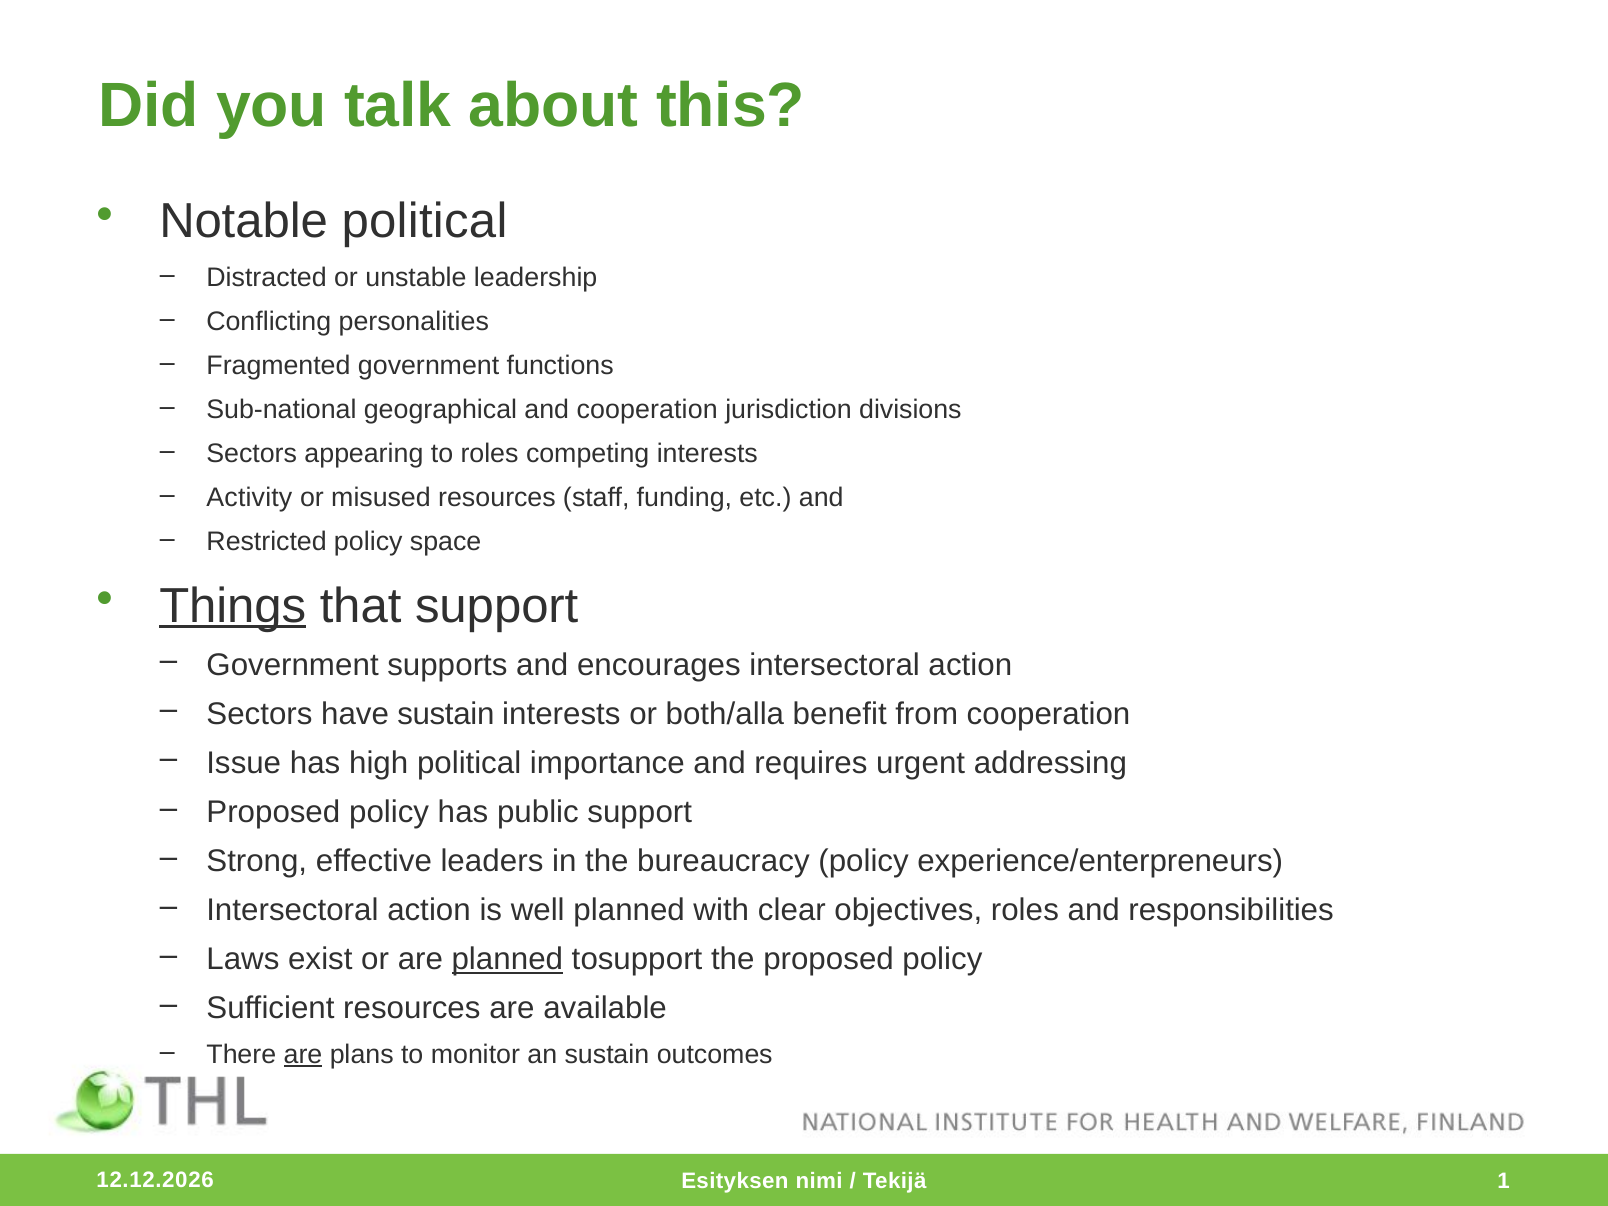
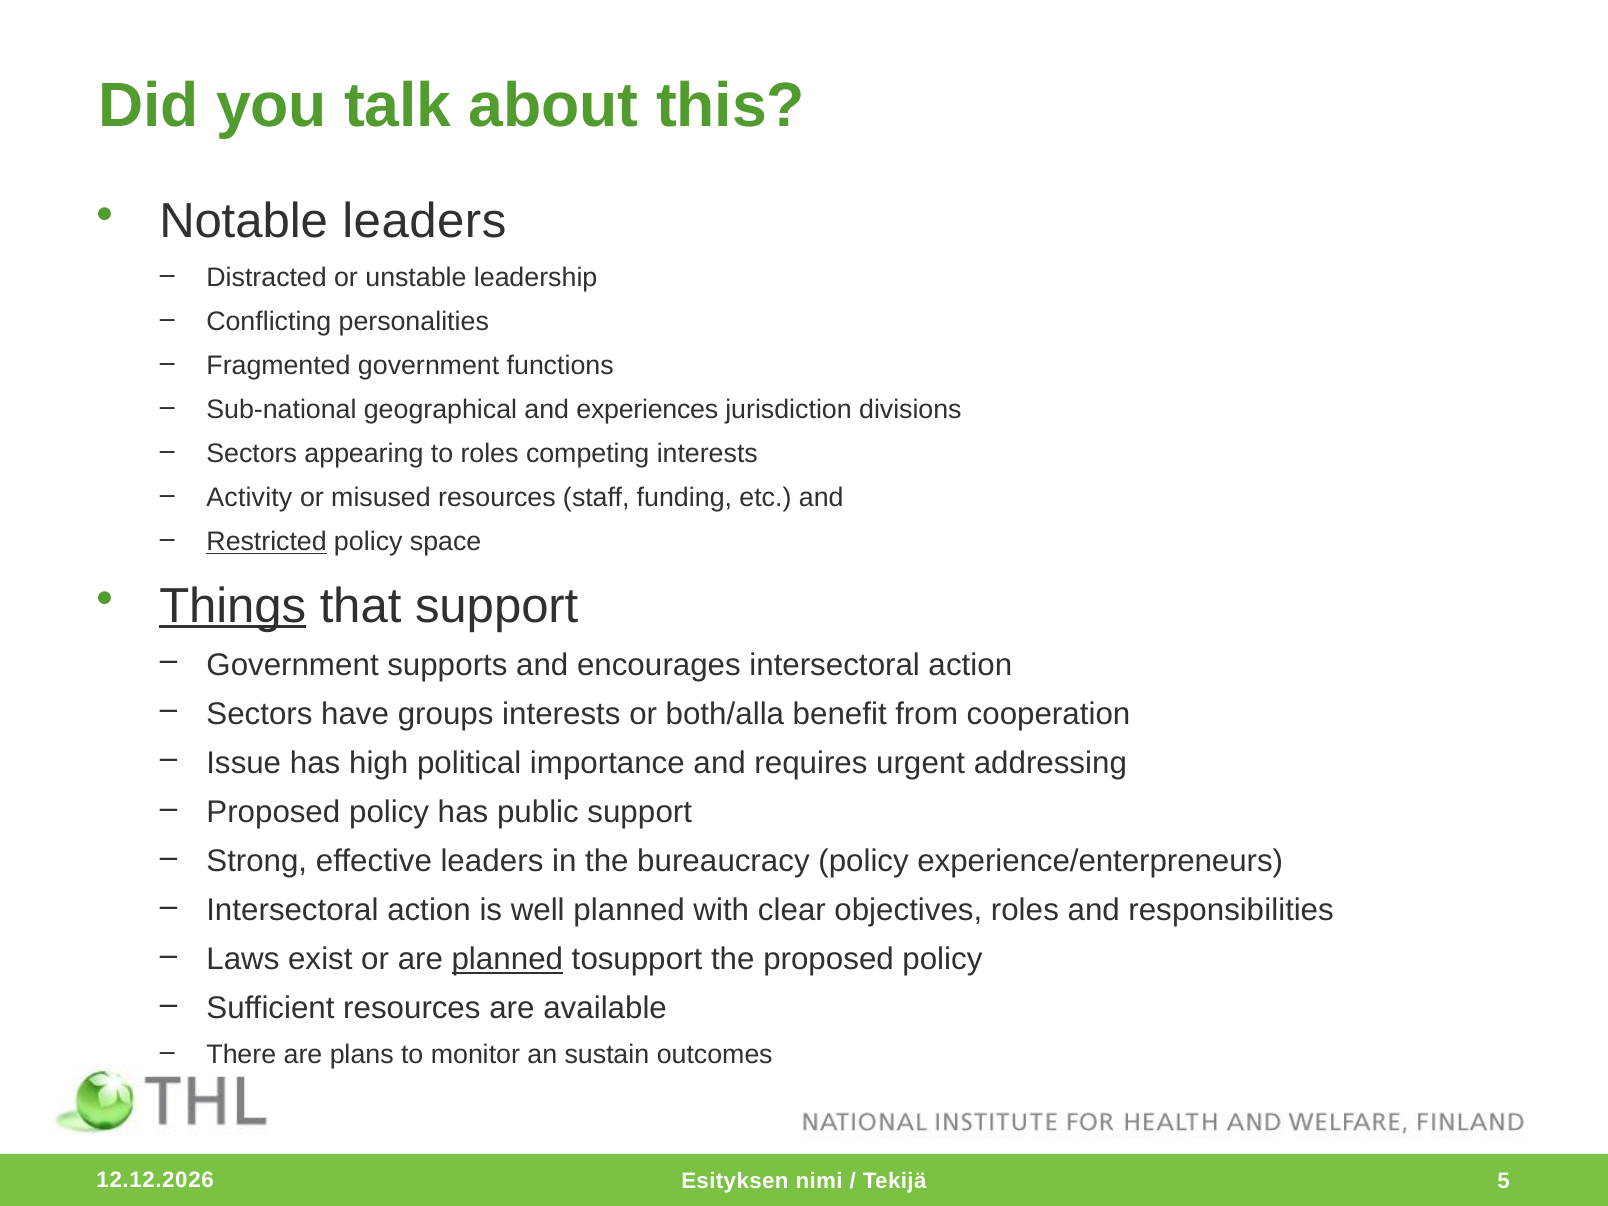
Notable political: political -> leaders (424, 222)
and cooperation: cooperation -> experiences (647, 410)
Restricted underline: none -> present (267, 542)
have sustain: sustain -> groups (446, 714)
are underline: present -> none (303, 1055)
1: 1 -> 5 (1503, 1181)
